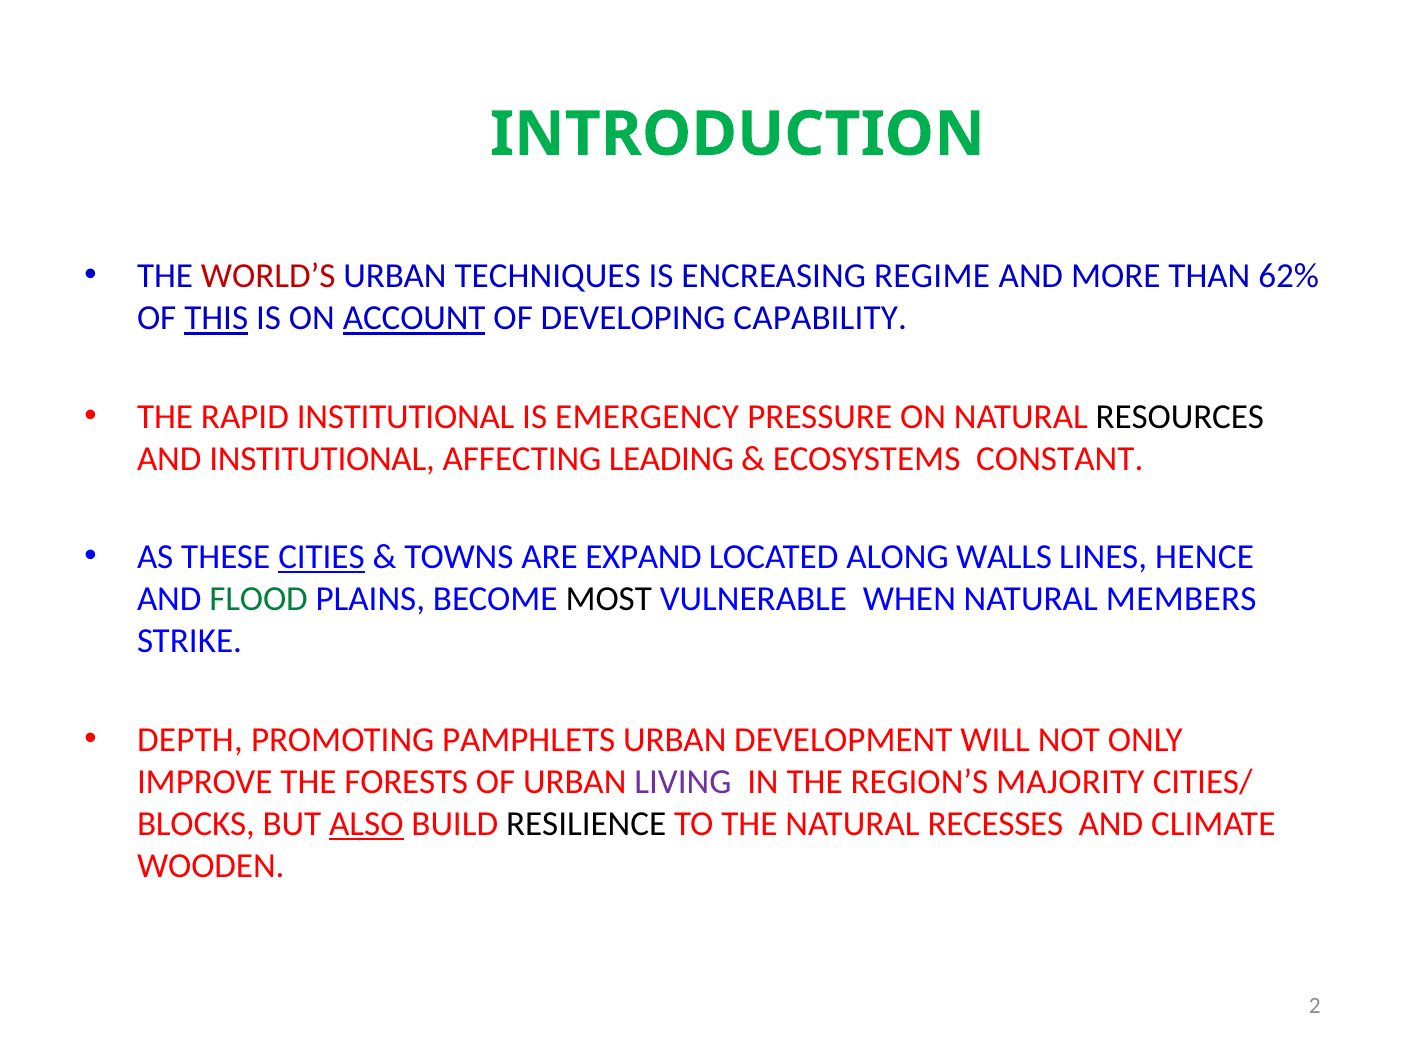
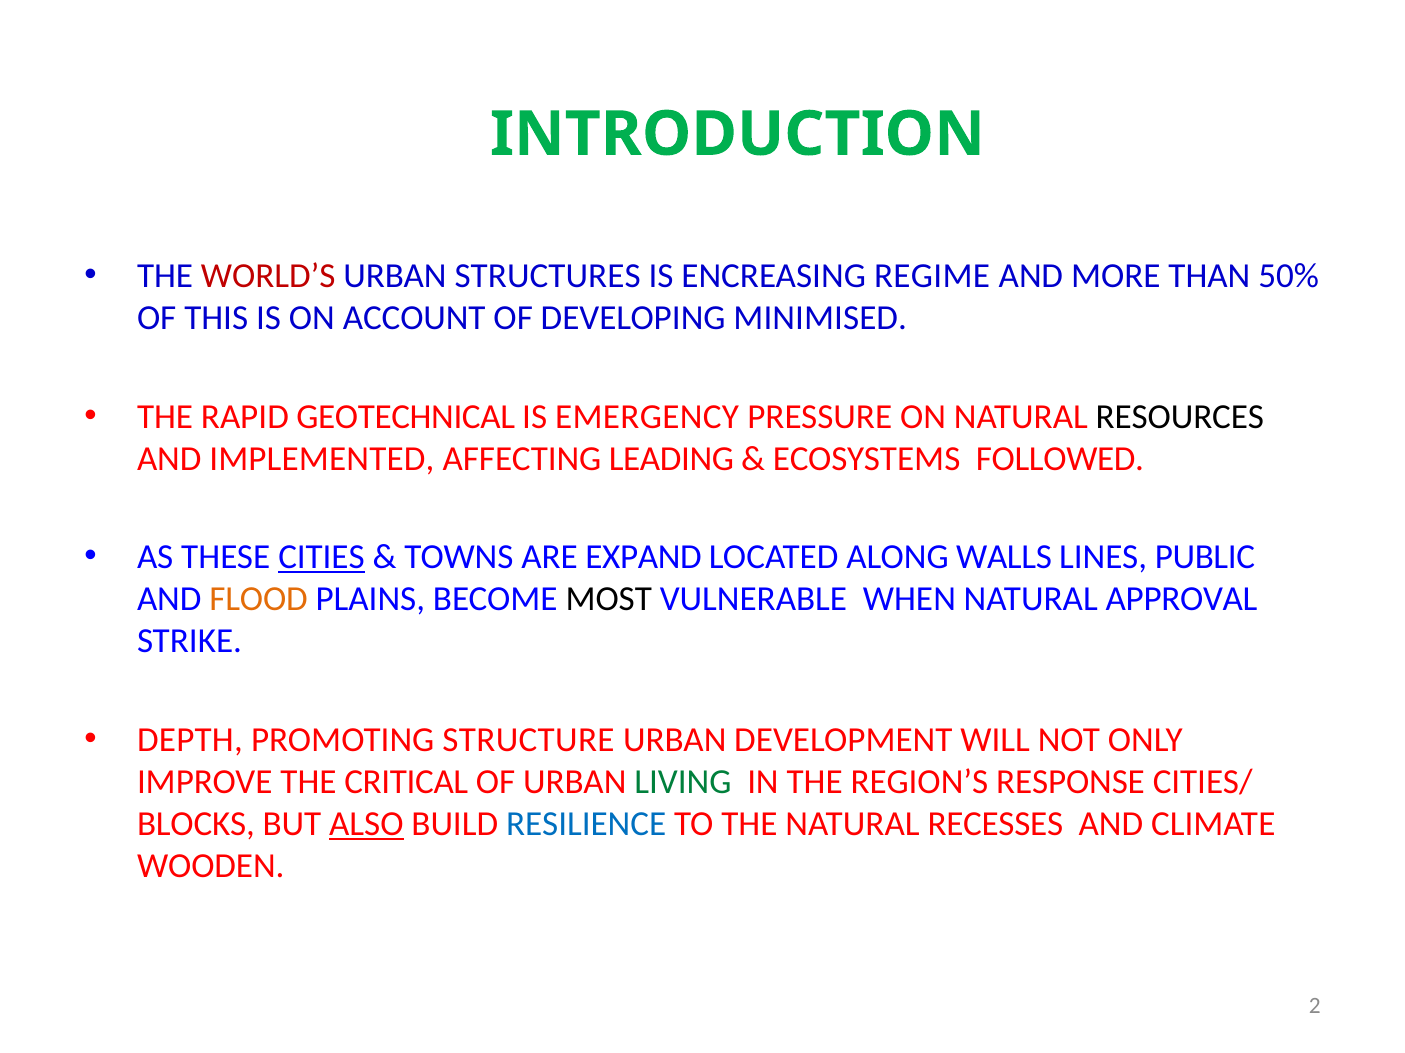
TECHNIQUES: TECHNIQUES -> STRUCTURES (548, 276)
62%: 62% -> 50% (1289, 276)
THIS underline: present -> none (216, 319)
ACCOUNT underline: present -> none (414, 319)
CAPABILITY: CAPABILITY -> MINIMISED (820, 319)
RAPID INSTITUTIONAL: INSTITUTIONAL -> GEOTECHNICAL (406, 417)
AND INSTITUTIONAL: INSTITUTIONAL -> IMPLEMENTED (322, 459)
CONSTANT: CONSTANT -> FOLLOWED (1060, 459)
HENCE: HENCE -> PUBLIC (1205, 557)
FLOOD colour: green -> orange (259, 600)
MEMBERS: MEMBERS -> APPROVAL (1182, 600)
PAMPHLETS: PAMPHLETS -> STRUCTURE (529, 740)
FORESTS: FORESTS -> CRITICAL (406, 782)
LIVING colour: purple -> green (683, 782)
MAJORITY: MAJORITY -> RESPONSE (1071, 782)
RESILIENCE colour: black -> blue (586, 824)
